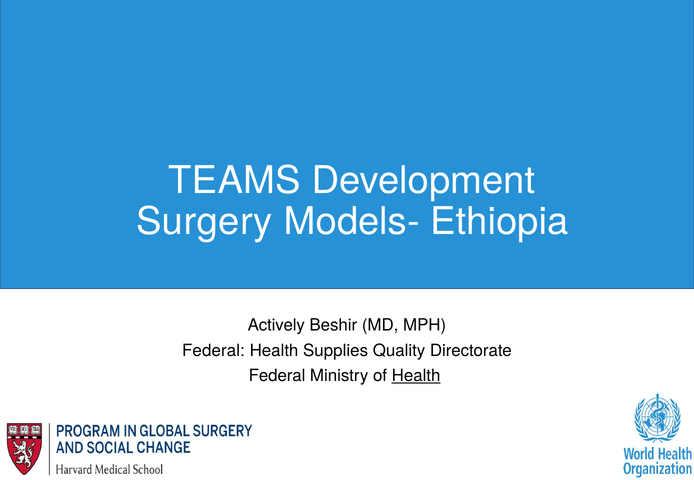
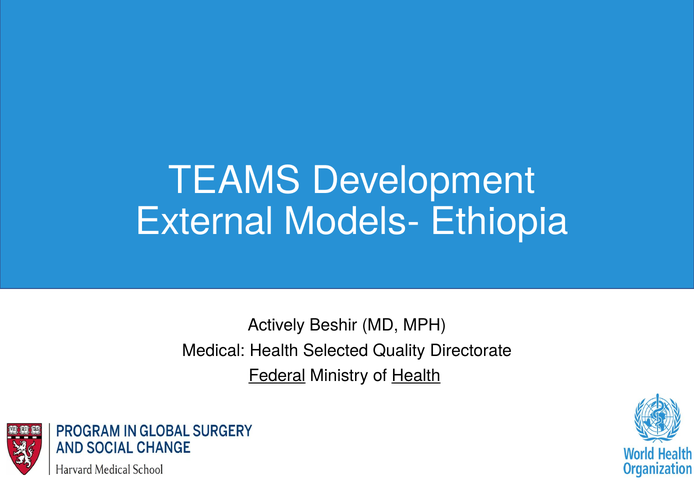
Surgery: Surgery -> External (204, 222)
Federal: Federal -> Medical (214, 351)
Supplies: Supplies -> Selected (336, 351)
Federal underline: none -> present (277, 376)
